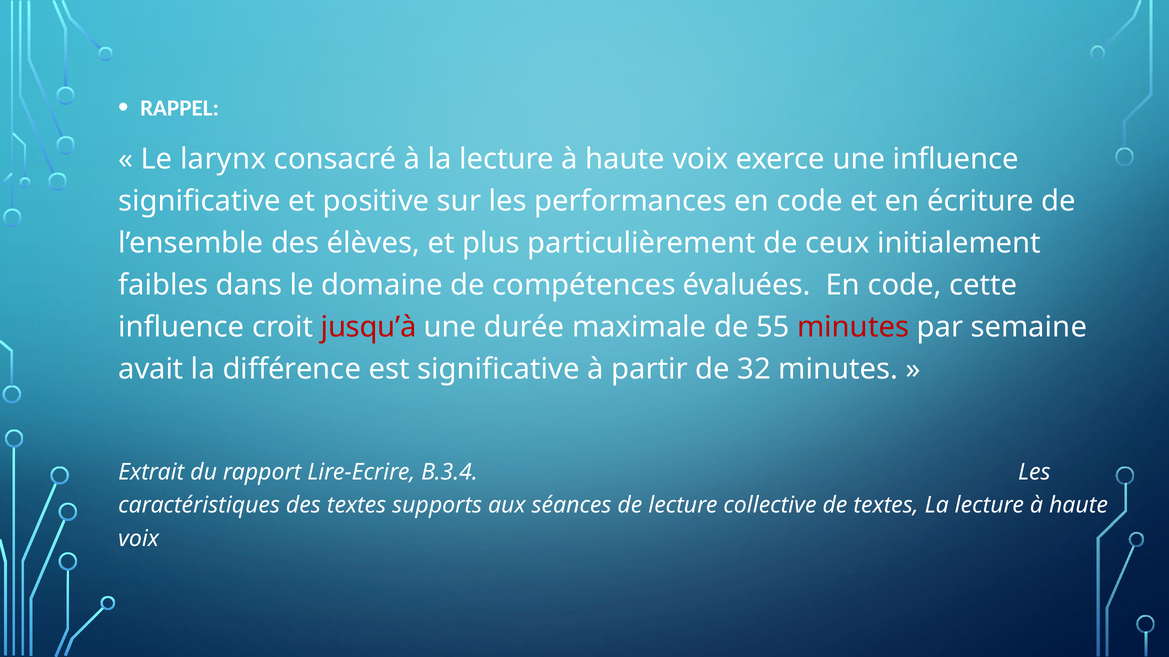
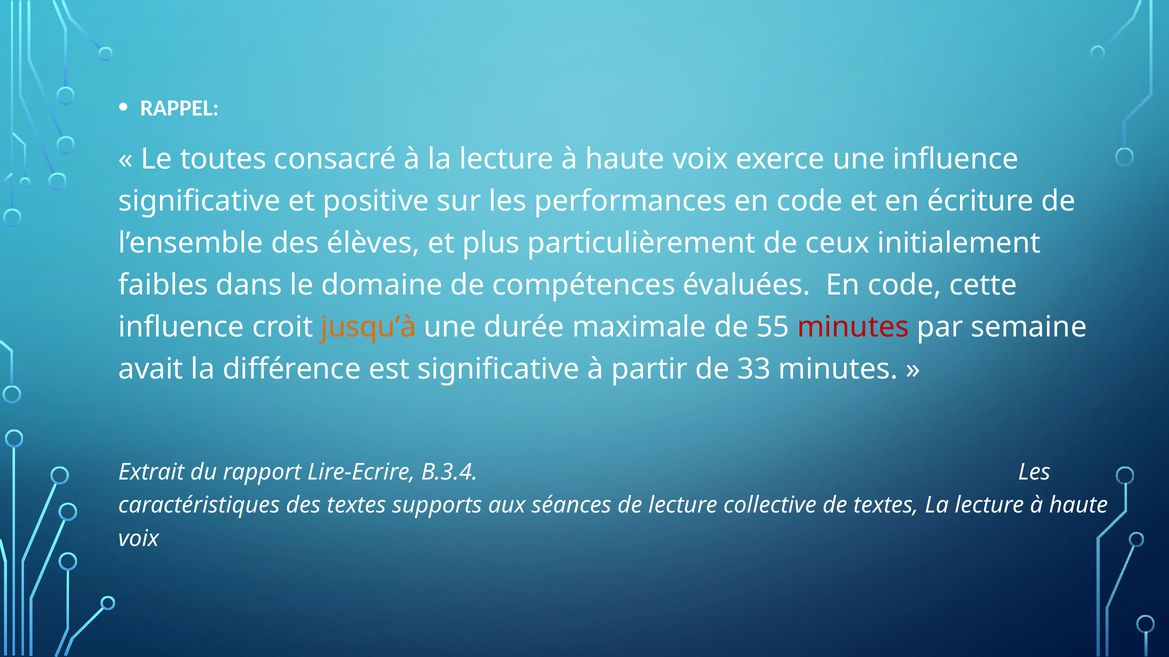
larynx: larynx -> toutes (223, 159)
jusqu’à colour: red -> orange (369, 327)
32: 32 -> 33 (754, 369)
